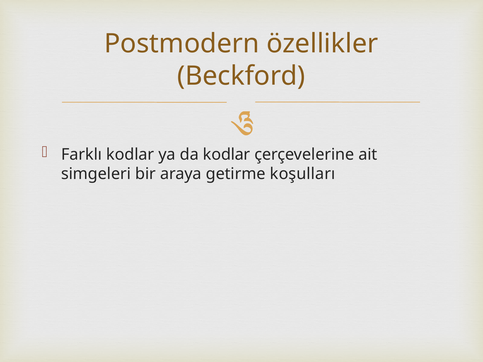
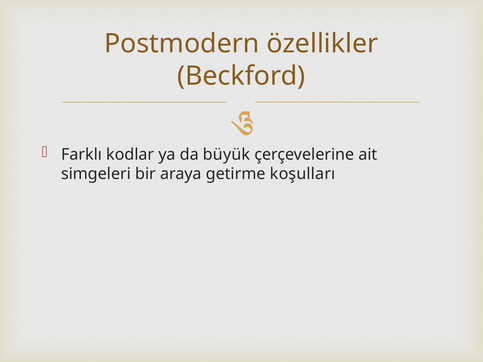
da kodlar: kodlar -> büyük (227, 154)
